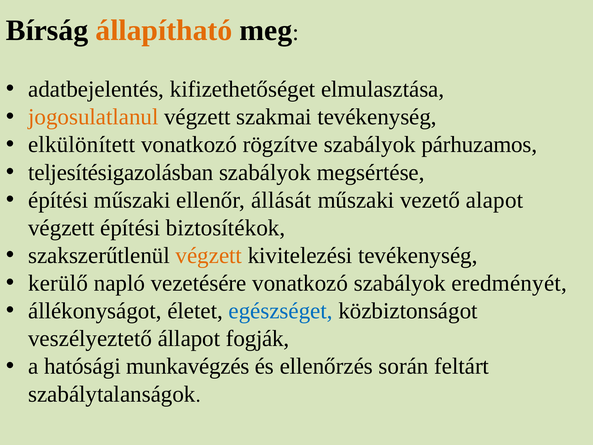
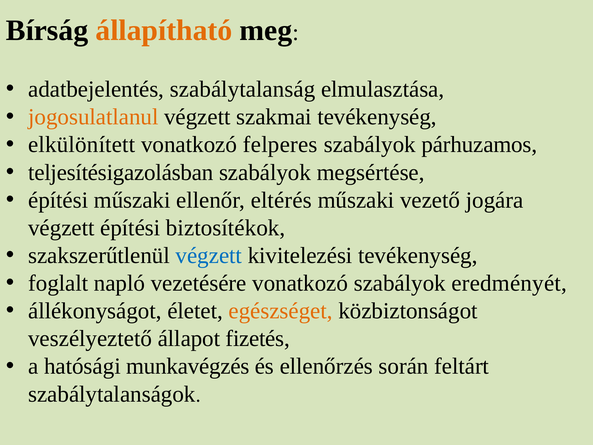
kifizethetőséget: kifizethetőséget -> szabálytalanság (243, 89)
rögzítve: rögzítve -> felperes (280, 145)
állását: állását -> eltérés (281, 200)
alapot: alapot -> jogára (495, 200)
végzett colour: orange -> blue (209, 255)
kerülő: kerülő -> foglalt (58, 283)
egészséget colour: blue -> orange (281, 311)
fogják: fogják -> fizetés (258, 338)
